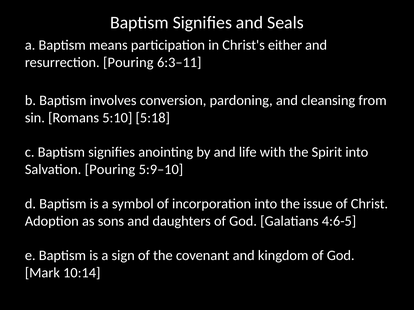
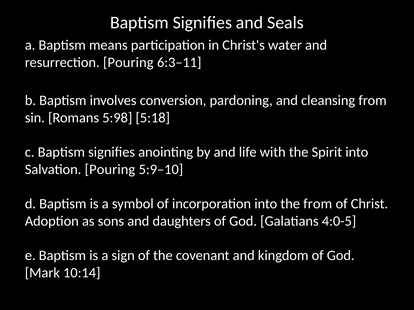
either: either -> water (285, 45)
5:10: 5:10 -> 5:98 (117, 118)
the issue: issue -> from (318, 204)
4:6-5: 4:6-5 -> 4:0-5 (339, 221)
